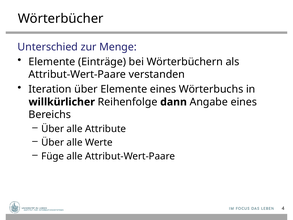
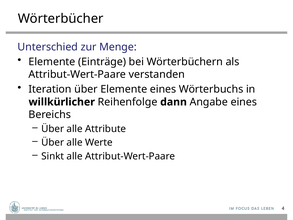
Füge: Füge -> Sinkt (53, 156)
